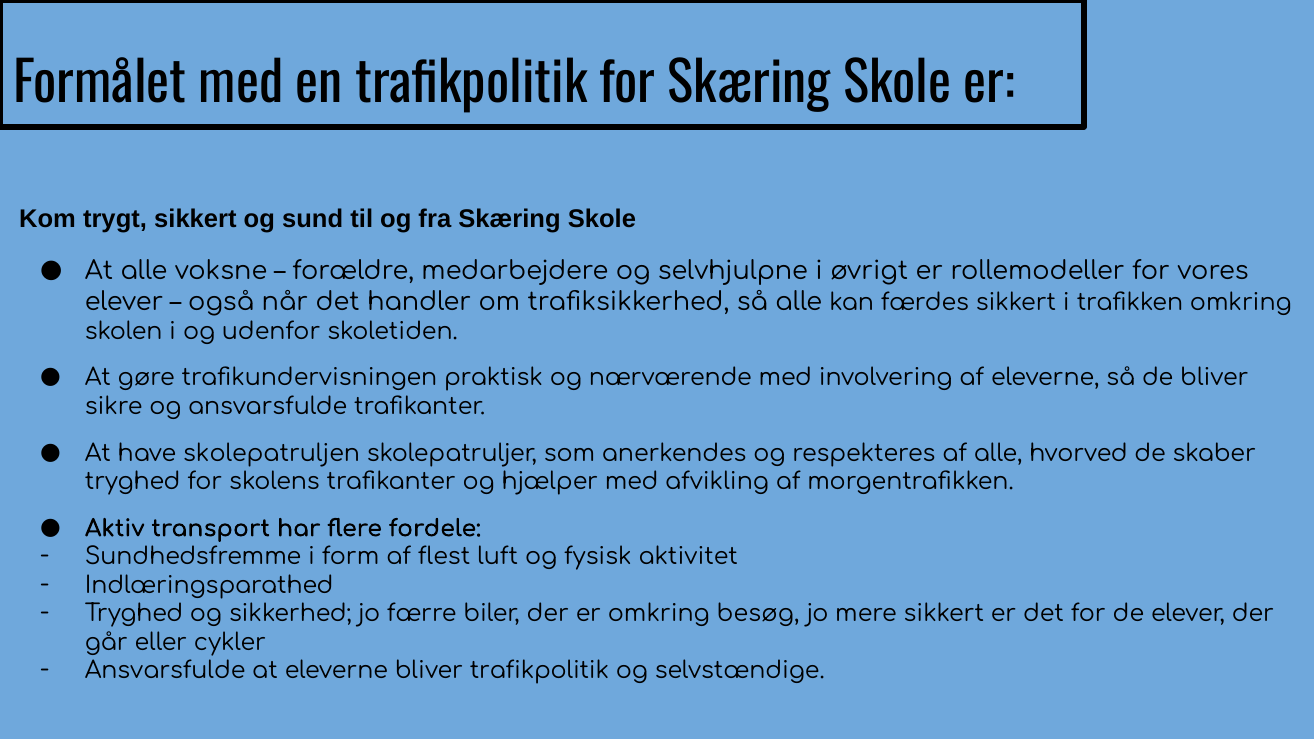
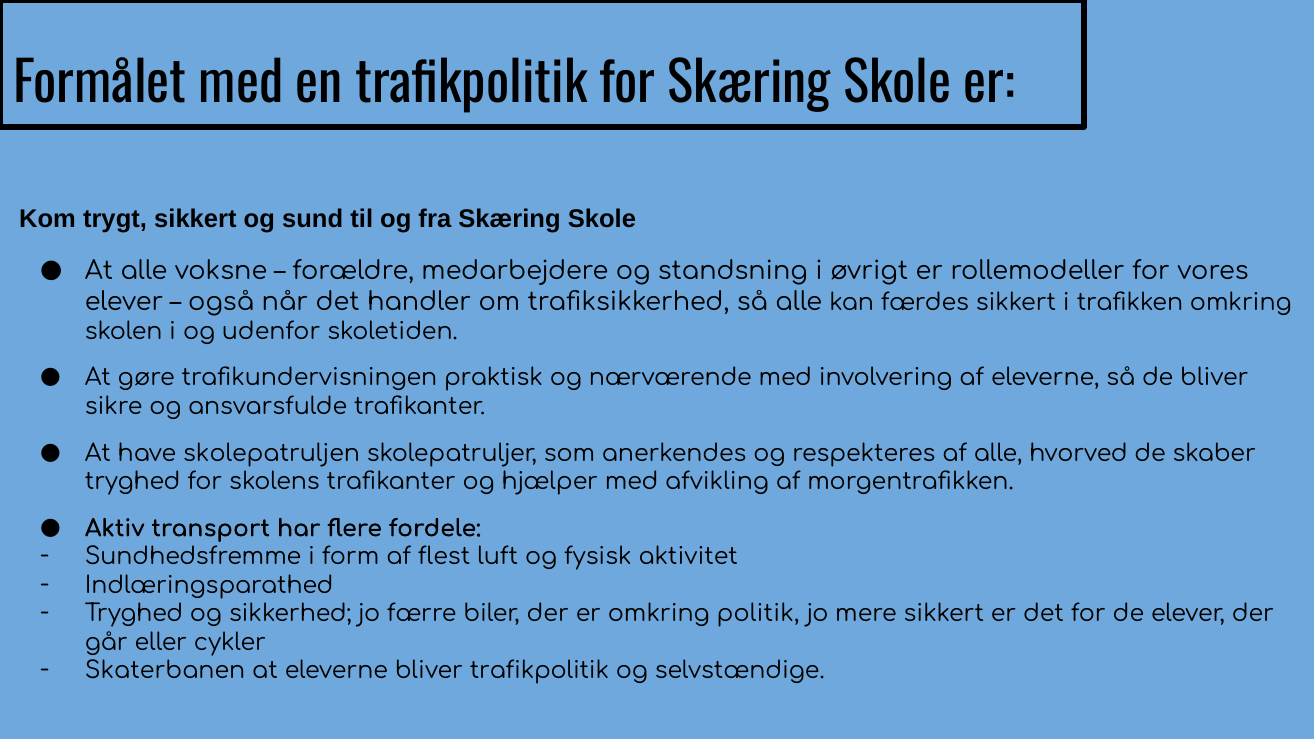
selvhjulpne: selvhjulpne -> standsning (733, 271)
besøg: besøg -> politik (758, 614)
Ansvarsfulde: Ansvarsfulde -> Skaterbanen (165, 671)
